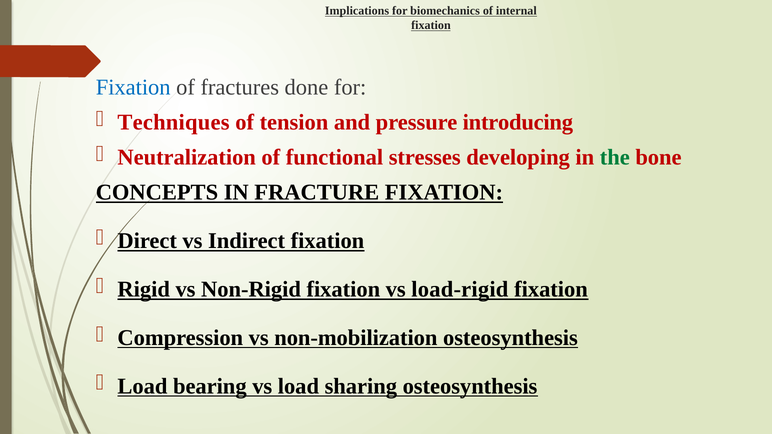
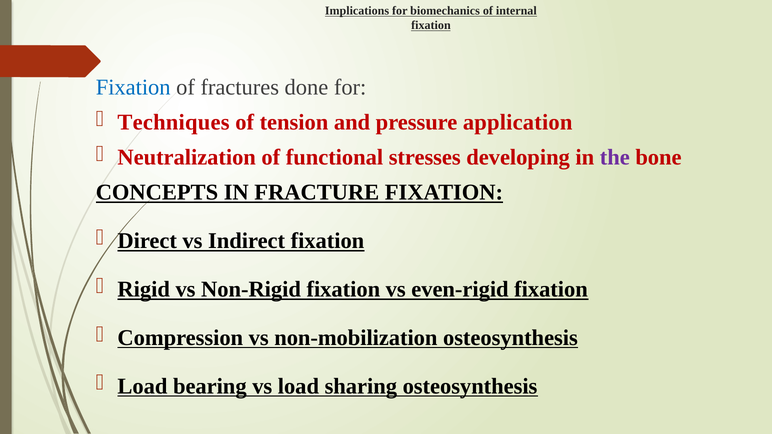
introducing: introducing -> application (518, 122)
the colour: green -> purple (615, 157)
load-rigid: load-rigid -> even-rigid (460, 289)
